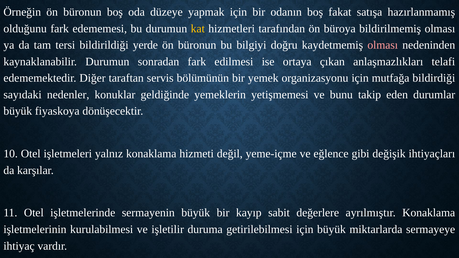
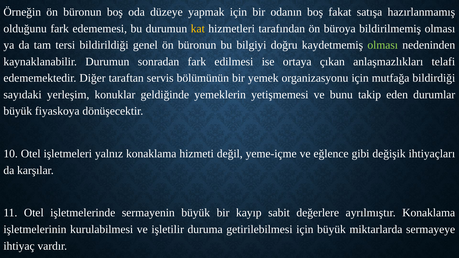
yerde: yerde -> genel (145, 45)
olması colour: pink -> light green (383, 45)
nedenler: nedenler -> yerleşim (68, 95)
